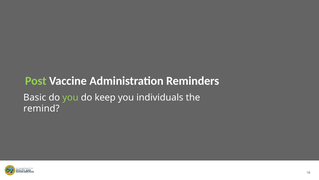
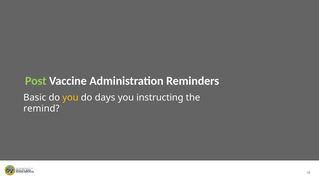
you colour: light green -> yellow (70, 97)
keep: keep -> days (105, 97)
individuals: individuals -> instructing (160, 97)
